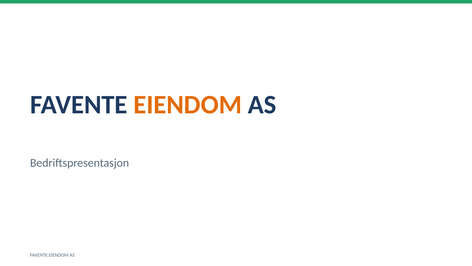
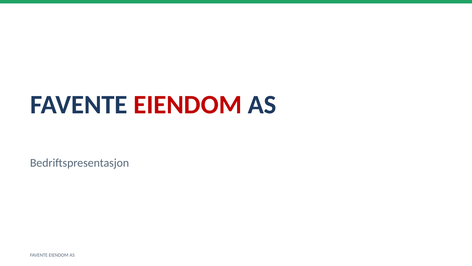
EIENDOM colour: orange -> red (188, 105)
